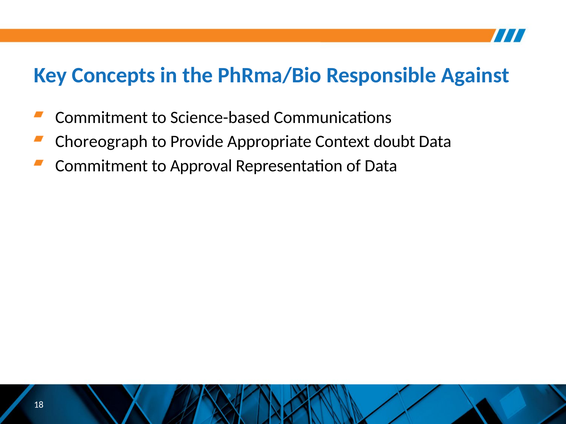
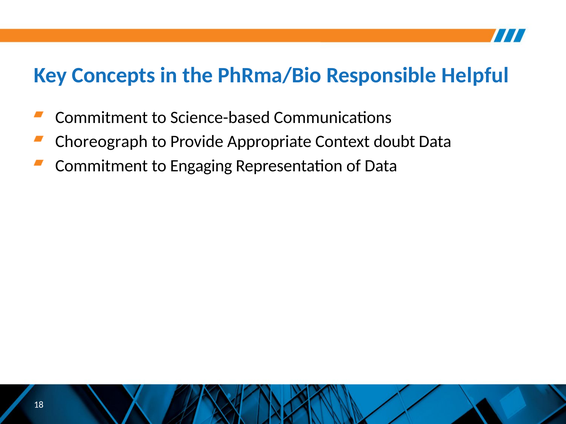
Against: Against -> Helpful (475, 75)
Approval: Approval -> Engaging (201, 166)
